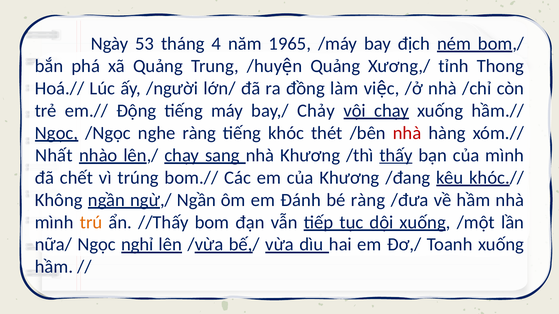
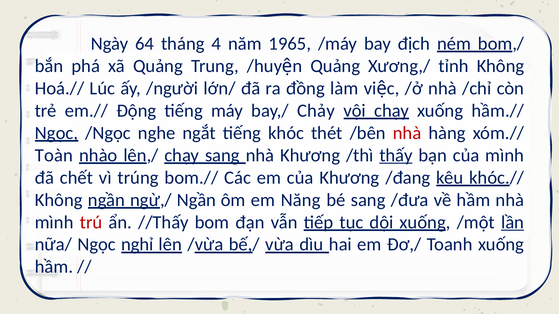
53: 53 -> 64 (145, 44)
tỉnh Thong: Thong -> Không (500, 66)
nghe ràng: ràng -> ngắt (199, 133)
Nhất: Nhất -> Toàn (54, 155)
Đánh: Đánh -> Năng (301, 200)
bé ràng: ràng -> sang (368, 200)
trú colour: orange -> red (91, 223)
lần underline: none -> present (513, 223)
